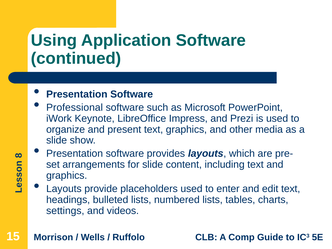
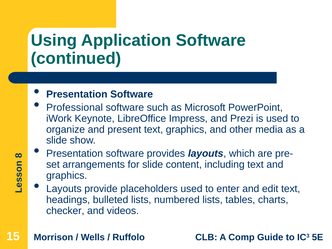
settings: settings -> checker (65, 211)
